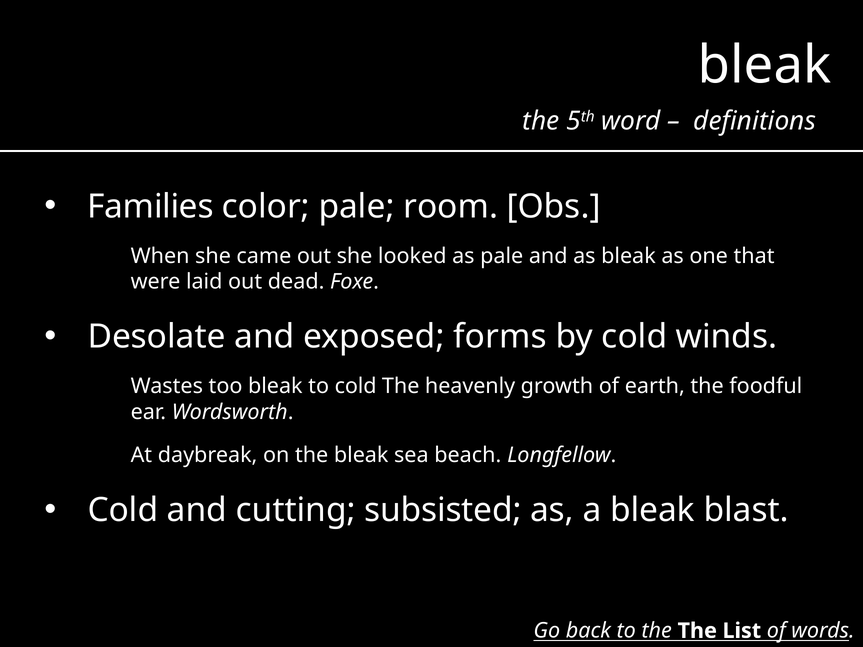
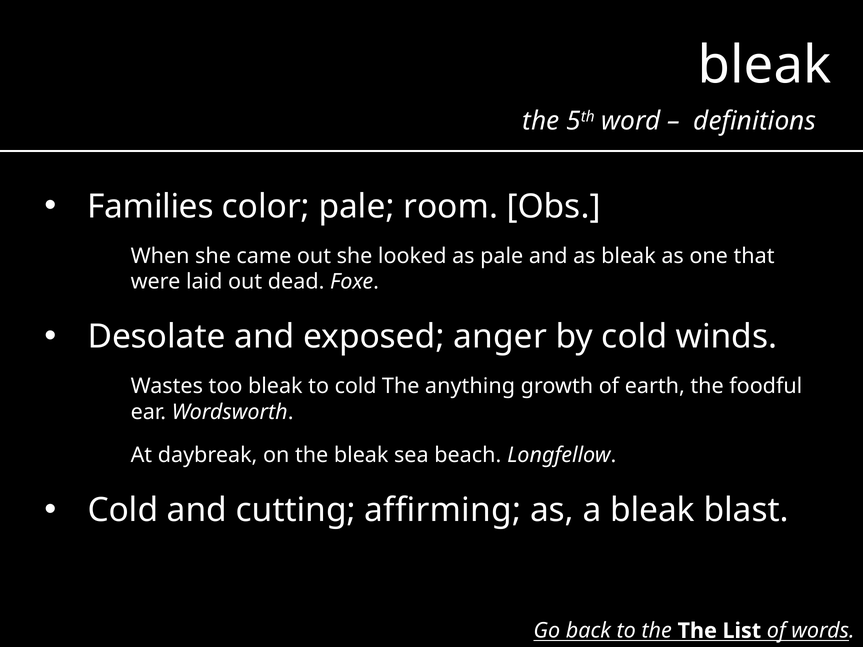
forms: forms -> anger (500, 337)
heavenly: heavenly -> anything (470, 386)
subsisted: subsisted -> affirming (443, 511)
